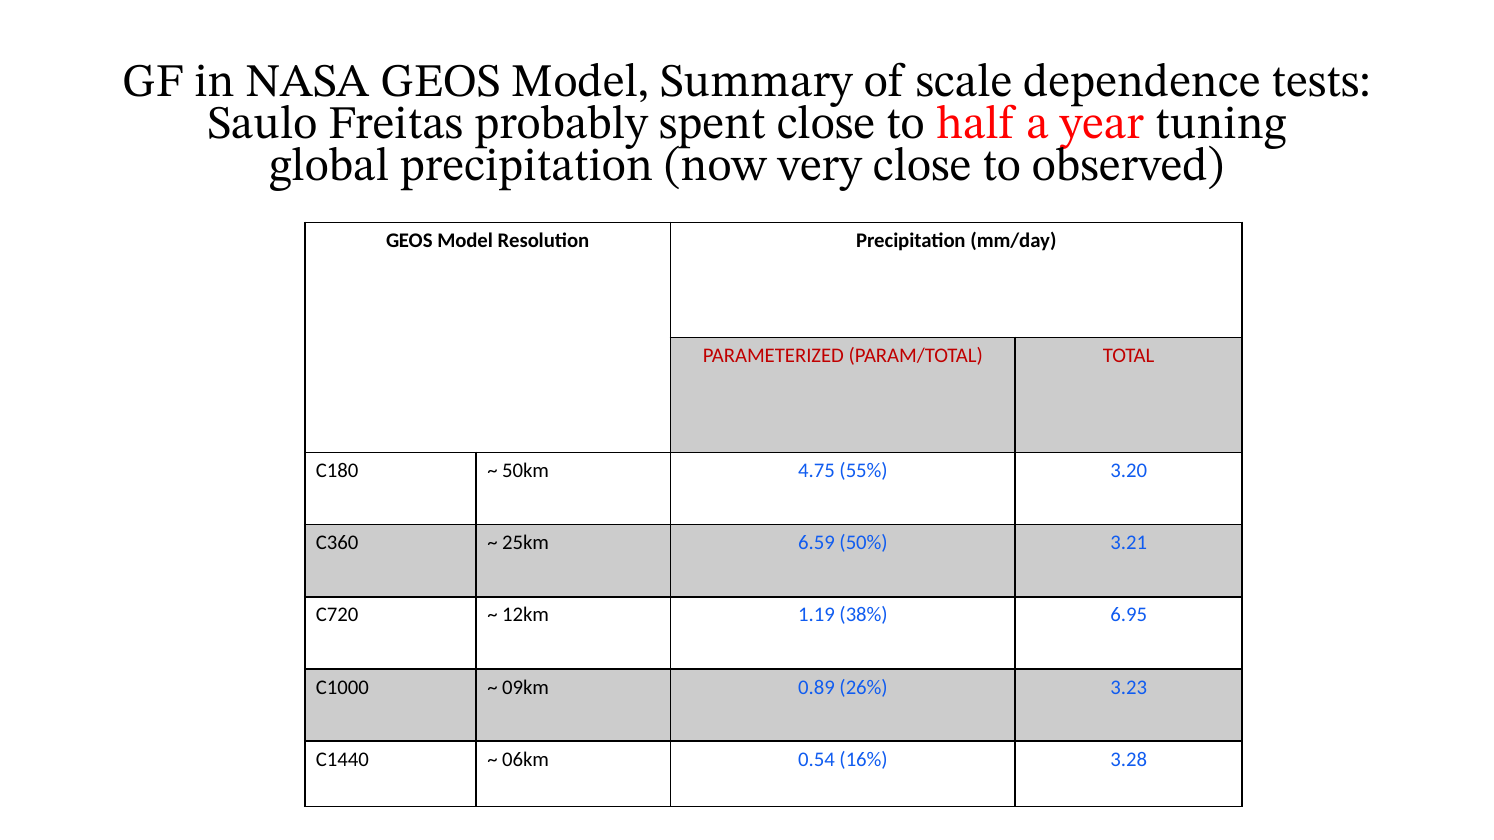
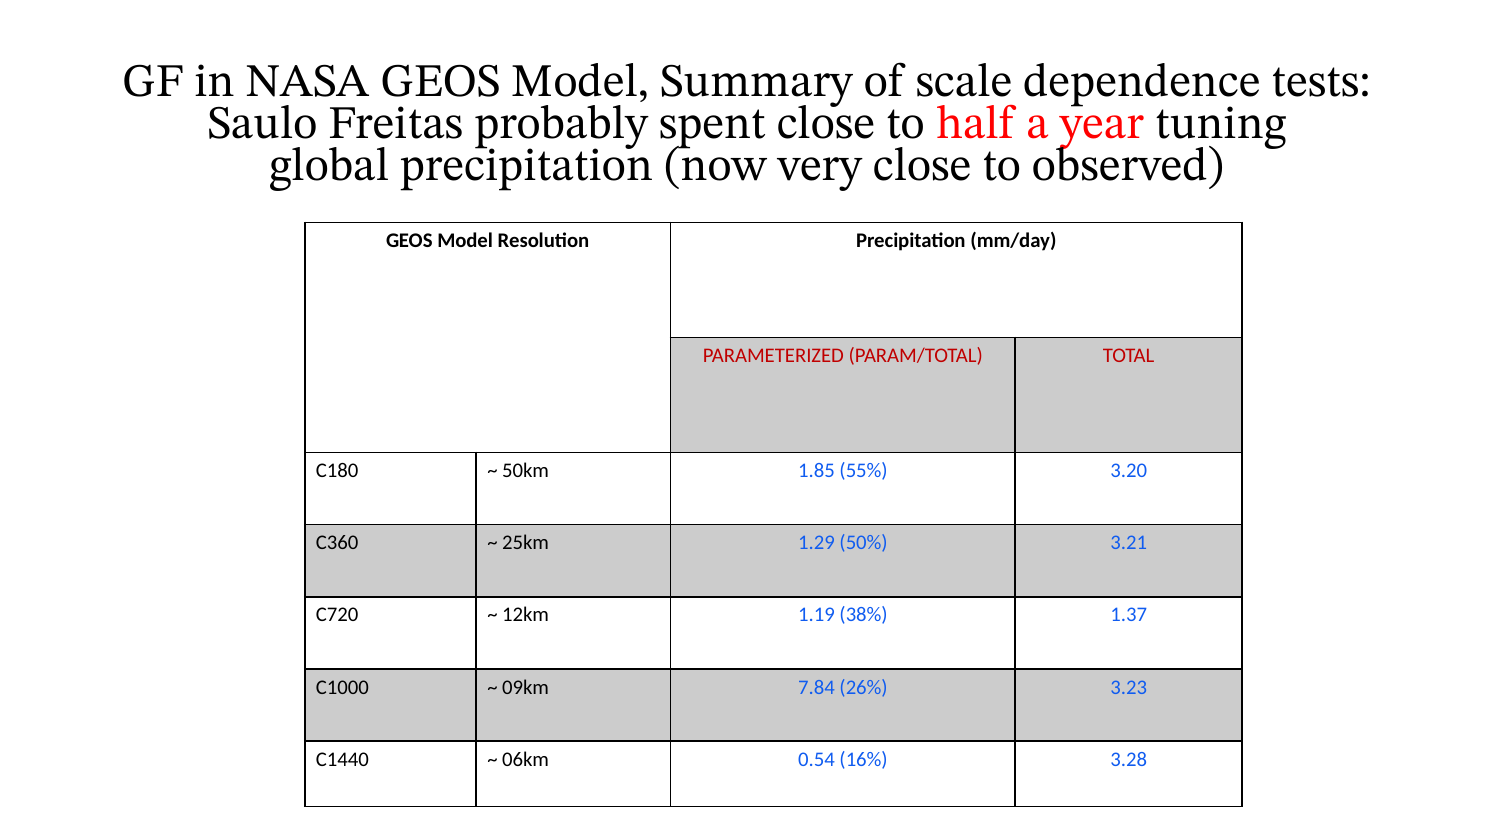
4.75: 4.75 -> 1.85 (817, 471)
6.59: 6.59 -> 1.29 (817, 543)
6.95: 6.95 -> 1.37 (1129, 615)
0.89: 0.89 -> 7.84 (817, 688)
